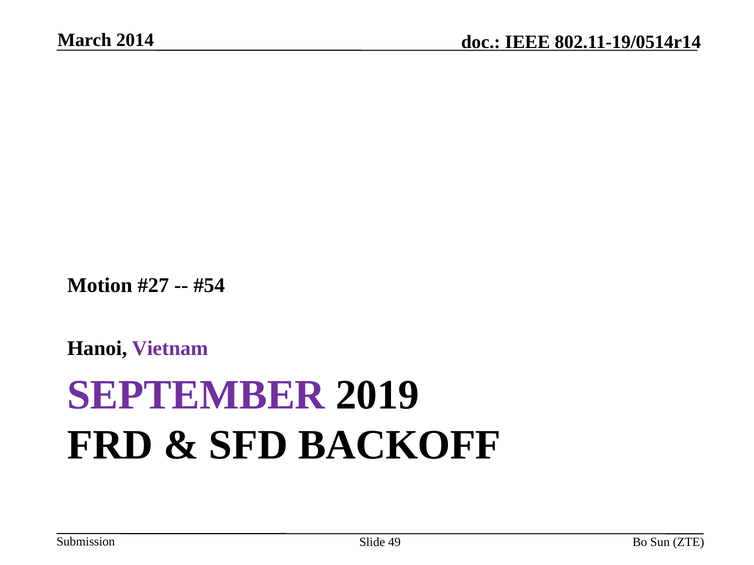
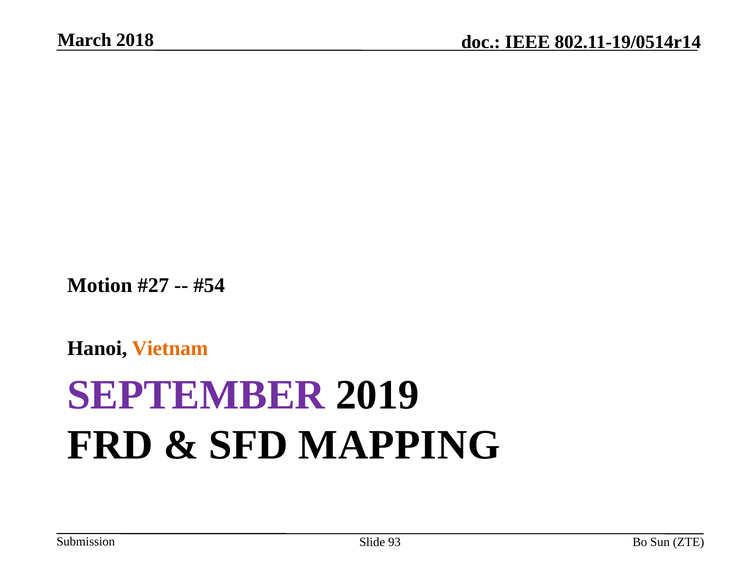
2014: 2014 -> 2018 (135, 40)
Vietnam colour: purple -> orange (170, 348)
BACKOFF: BACKOFF -> MAPPING (399, 445)
49: 49 -> 93 (394, 542)
